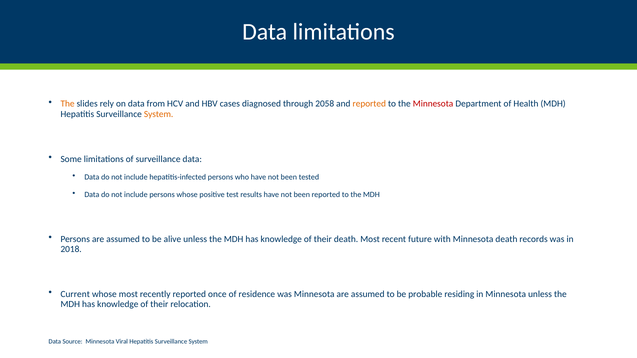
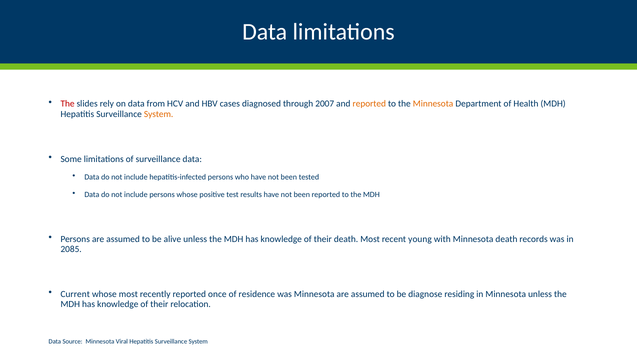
The colour: orange -> red (68, 104)
2058: 2058 -> 2007 (325, 104)
Minnesota colour: red -> orange (433, 104)
future: future -> young (420, 239)
2018: 2018 -> 2085 (71, 249)
probable: probable -> diagnose (425, 294)
